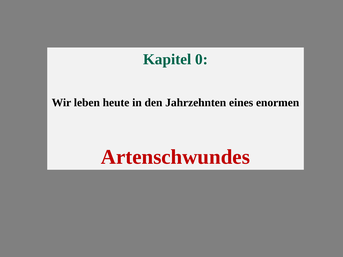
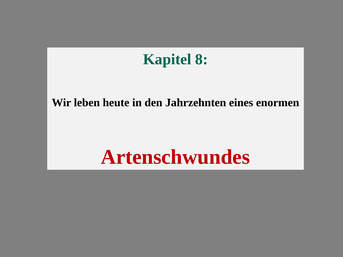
0: 0 -> 8 (202, 59)
